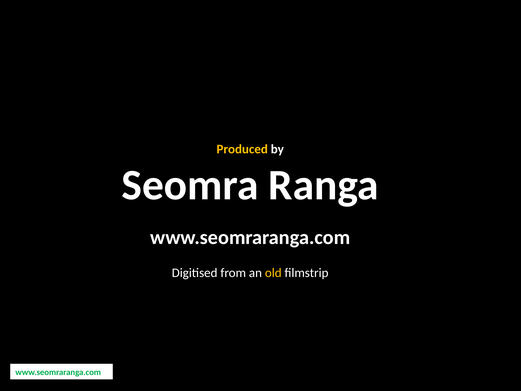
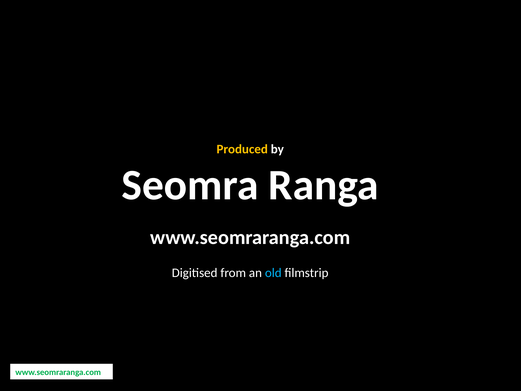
old colour: yellow -> light blue (273, 273)
